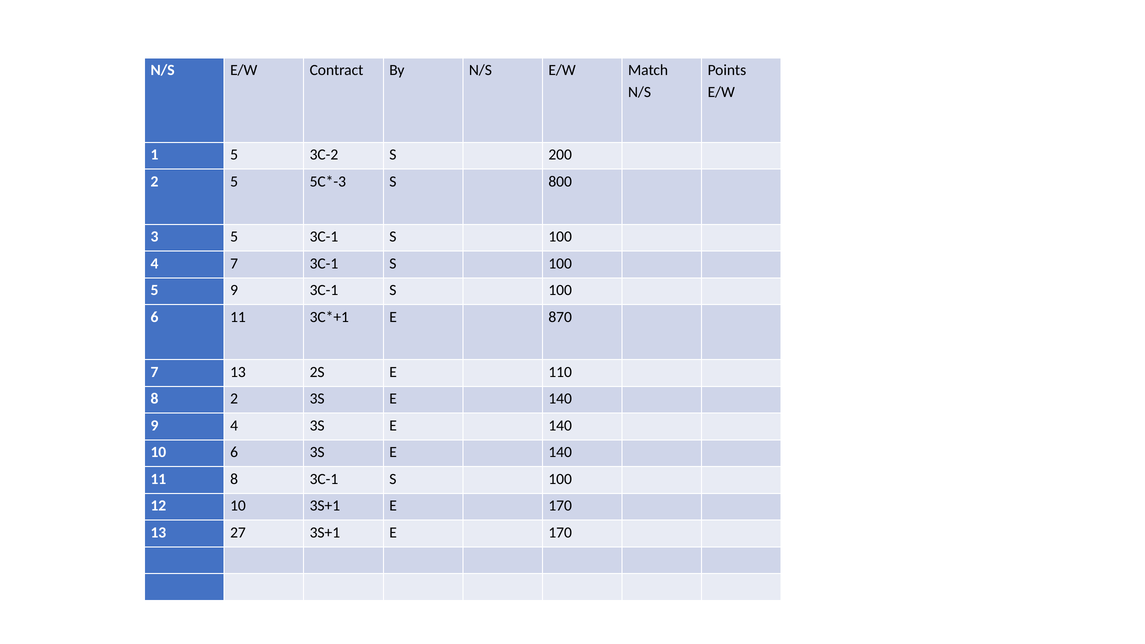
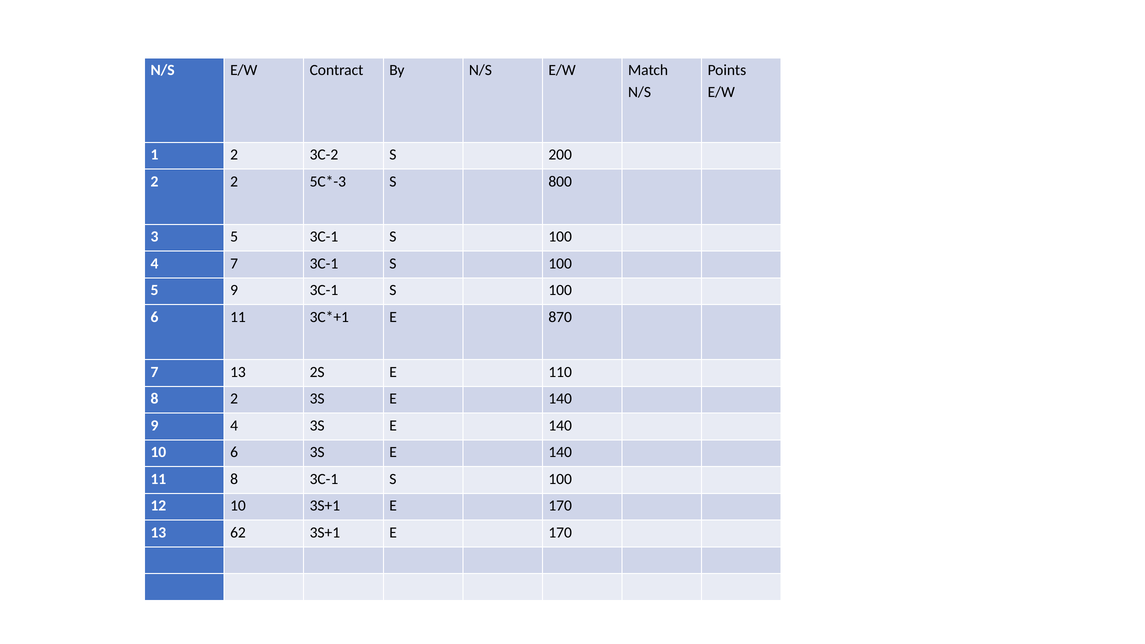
1 5: 5 -> 2 (234, 155)
2 5: 5 -> 2 (234, 182)
27: 27 -> 62 (238, 533)
